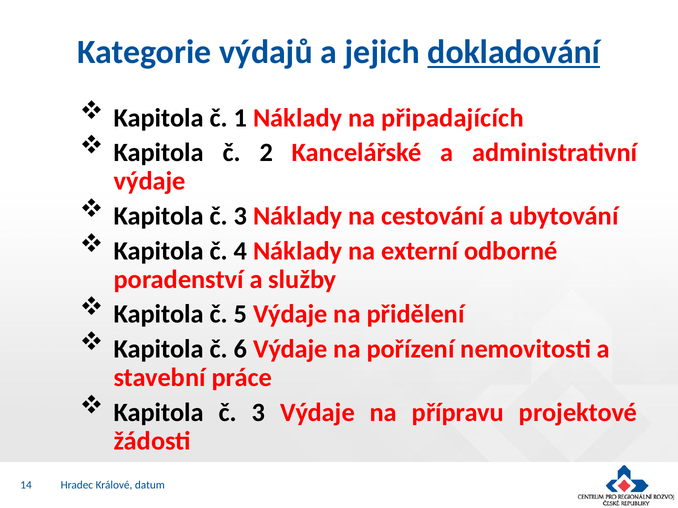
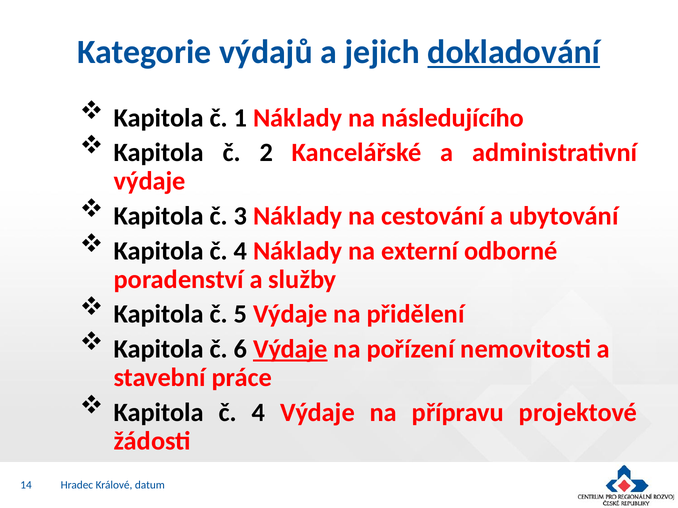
připadajících: připadajících -> následujícího (453, 118)
Výdaje underline: none -> present (290, 349)
3: 3 -> 4 (259, 413)
